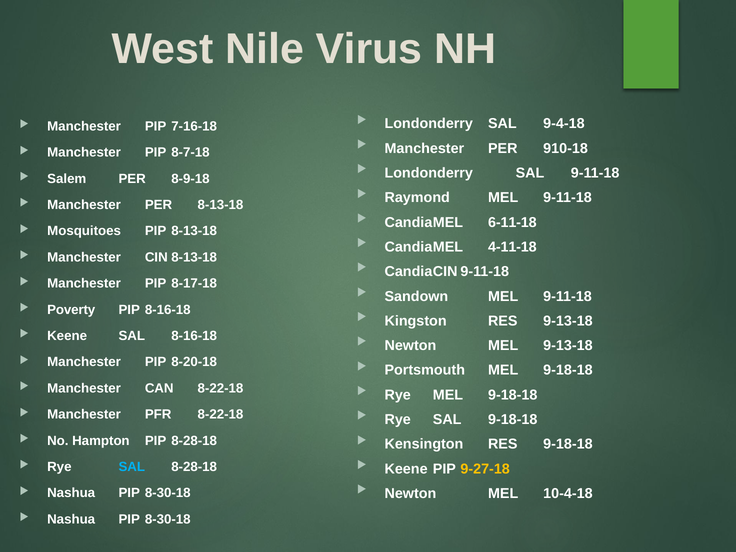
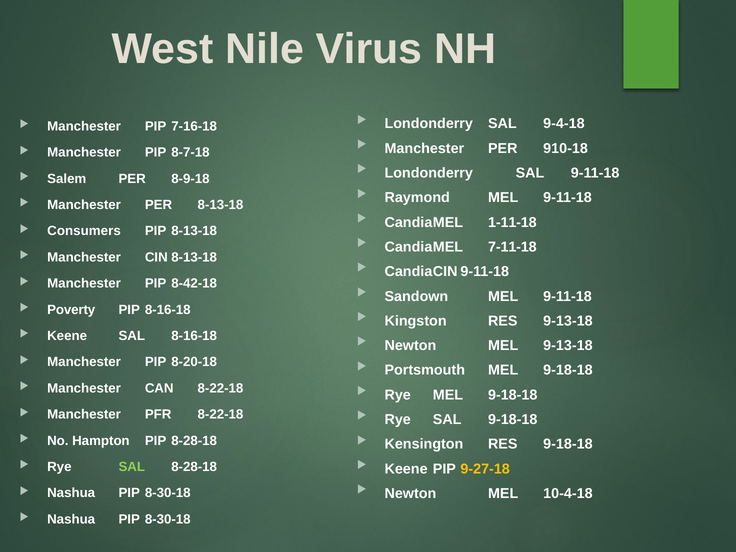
6-11-18: 6-11-18 -> 1-11-18 (512, 222)
Mosquitoes: Mosquitoes -> Consumers (84, 231)
4-11-18: 4-11-18 -> 7-11-18 (512, 247)
8-17-18: 8-17-18 -> 8-42-18 (194, 283)
SAL colour: light blue -> light green (132, 467)
